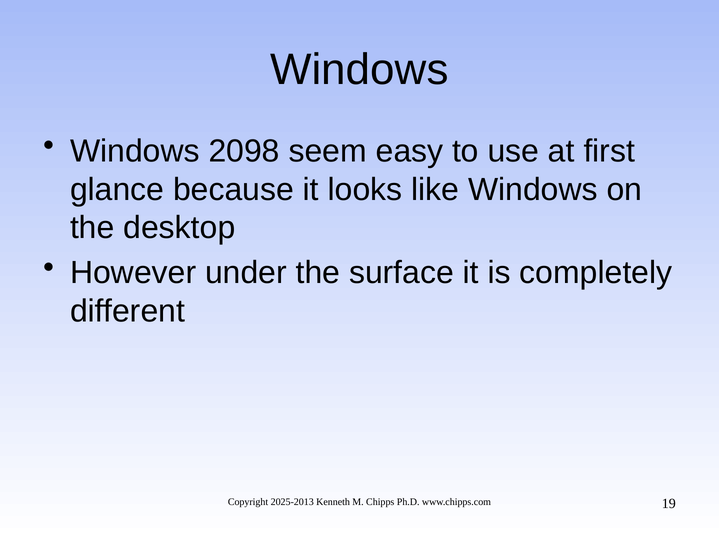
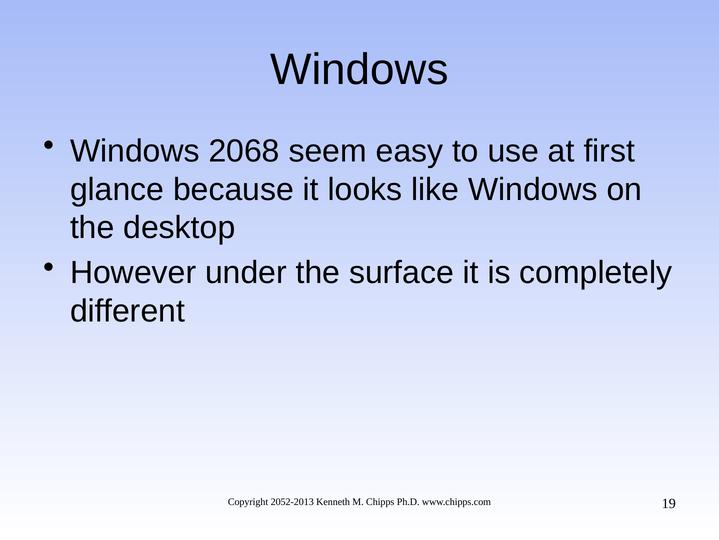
2098: 2098 -> 2068 (244, 151)
2025-2013: 2025-2013 -> 2052-2013 (292, 501)
